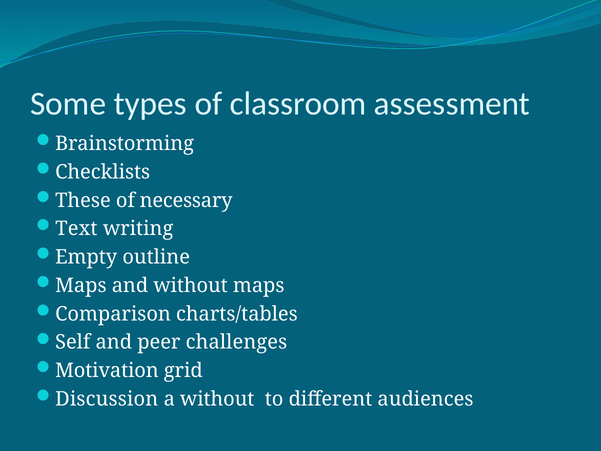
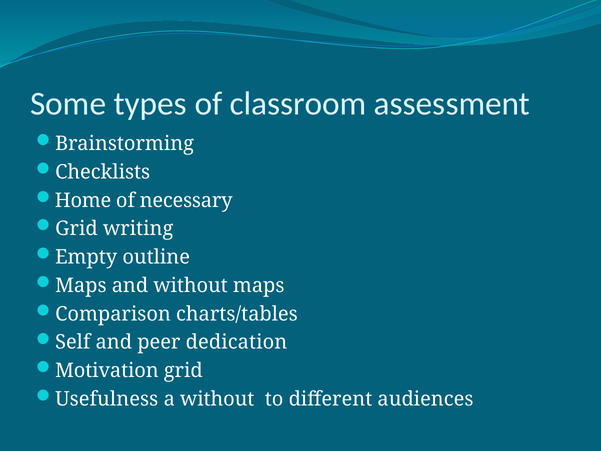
These: These -> Home (83, 200)
Text: Text -> Grid (76, 229)
challenges: challenges -> dedication (236, 342)
Discussion: Discussion -> Usefulness (107, 399)
